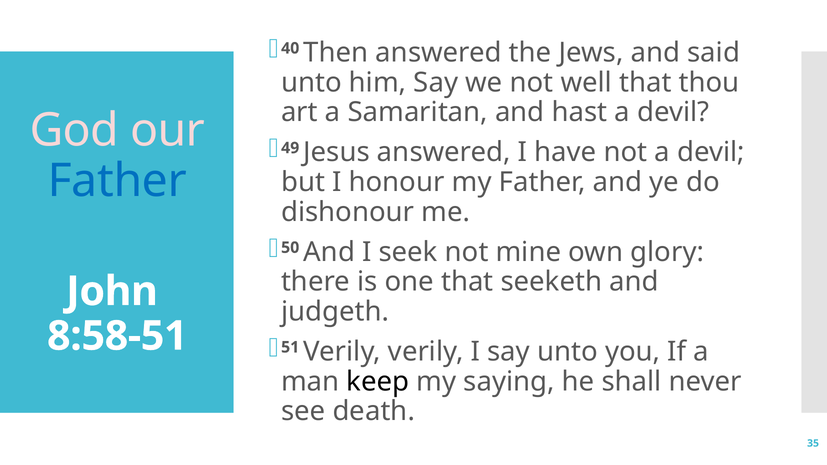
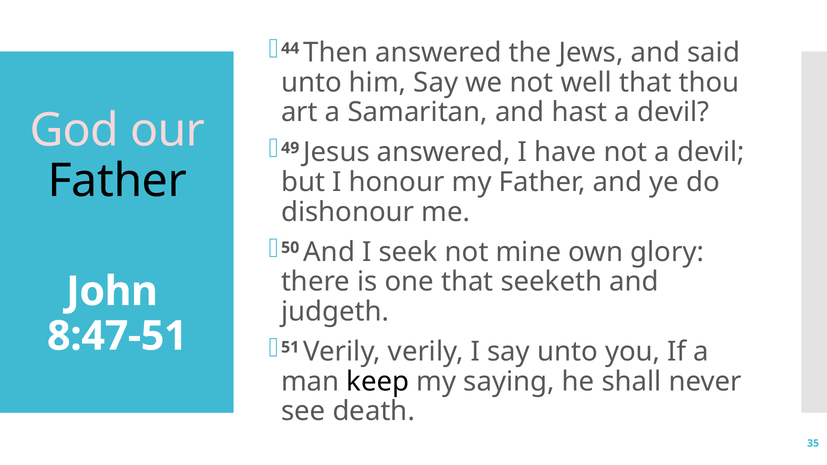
40: 40 -> 44 (290, 48)
Father colour: blue -> black (117, 181)
8:58-51: 8:58-51 -> 8:47-51 (117, 336)
